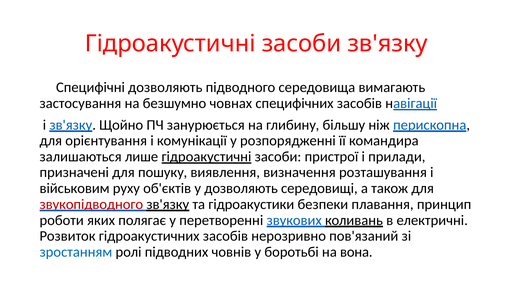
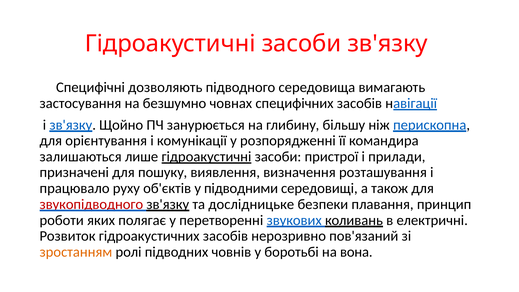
військовим: військовим -> працювало (75, 188)
у дозволяють: дозволяють -> підводними (241, 188)
гідроакустики: гідроакустики -> дослідницьке (251, 204)
зростанням colour: blue -> orange (76, 252)
